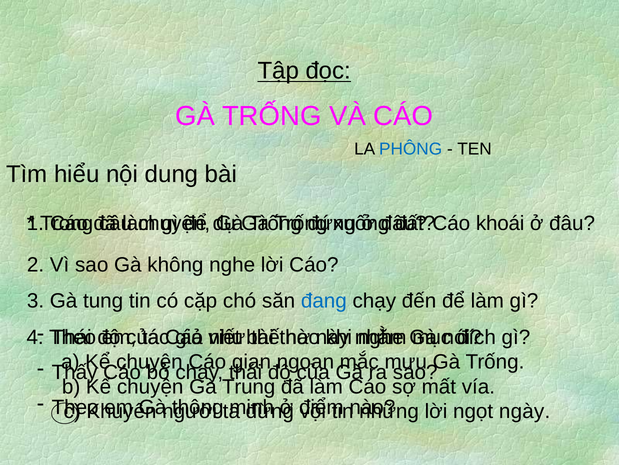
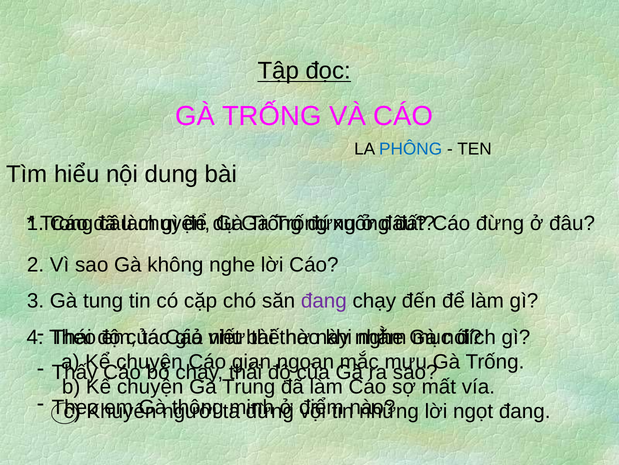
Cáo khoái: khoái -> đừng (500, 223)
đang colour: blue -> purple (324, 301)
ngọt ngày: ngày -> đang (525, 411)
